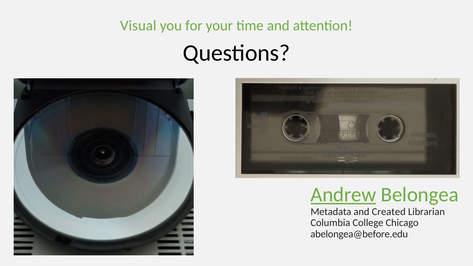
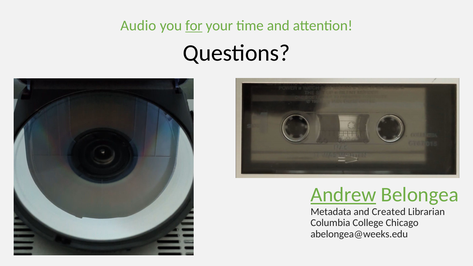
Visual: Visual -> Audio (138, 26)
for underline: none -> present (194, 26)
abelongea@before.edu: abelongea@before.edu -> abelongea@weeks.edu (359, 234)
